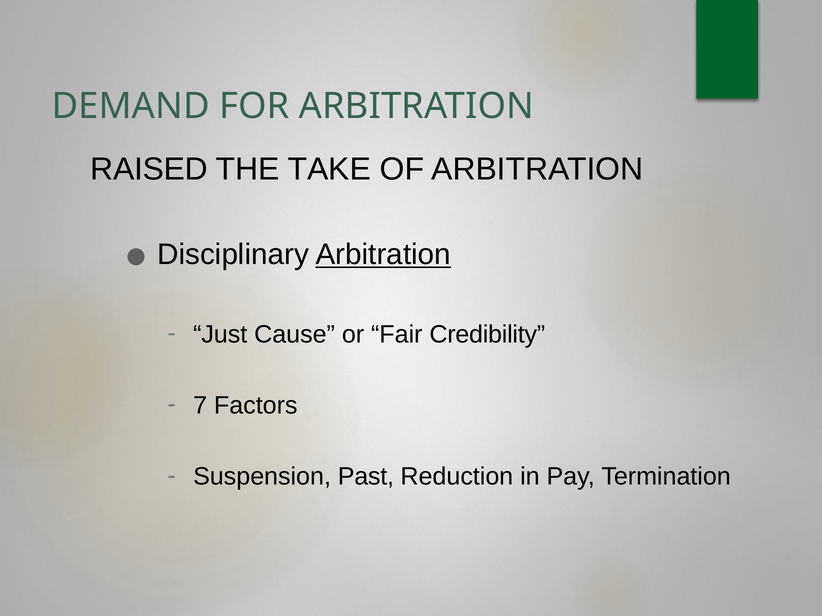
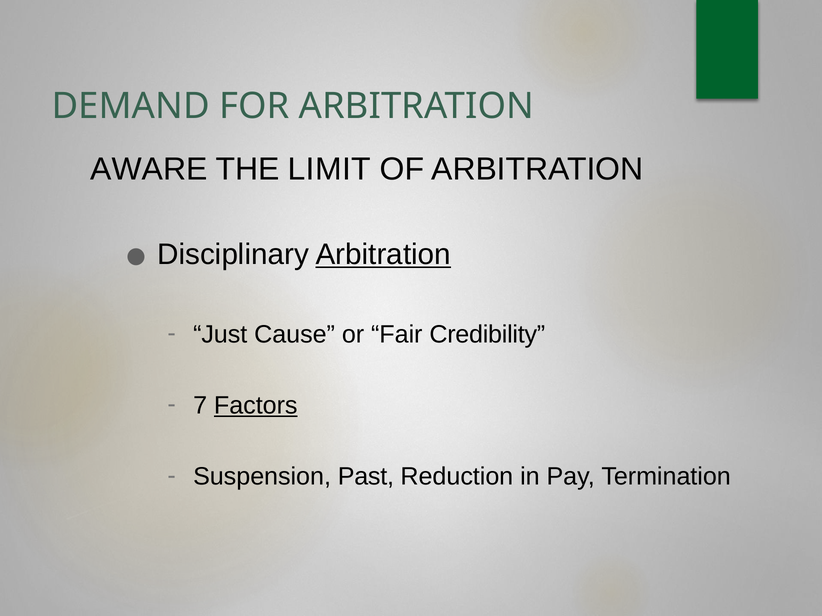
RAISED: RAISED -> AWARE (149, 169)
TAKE: TAKE -> LIMIT (329, 169)
Factors underline: none -> present (256, 406)
